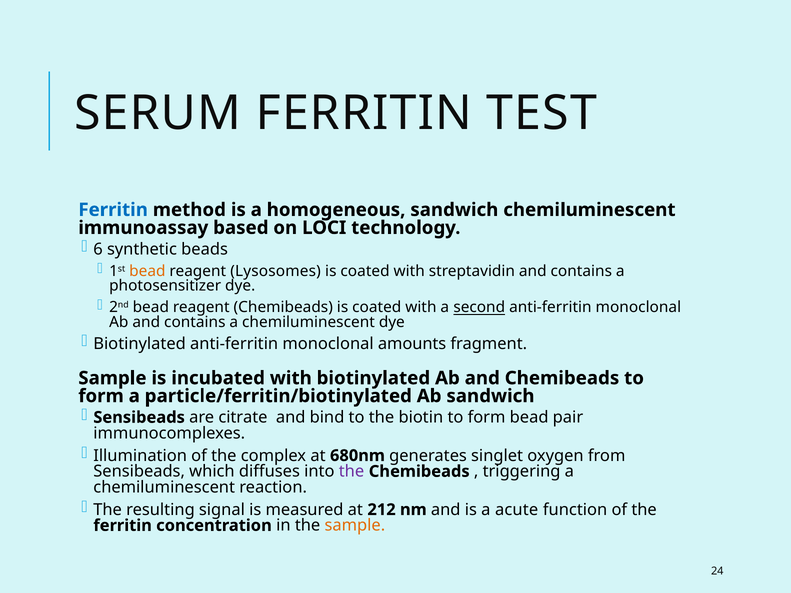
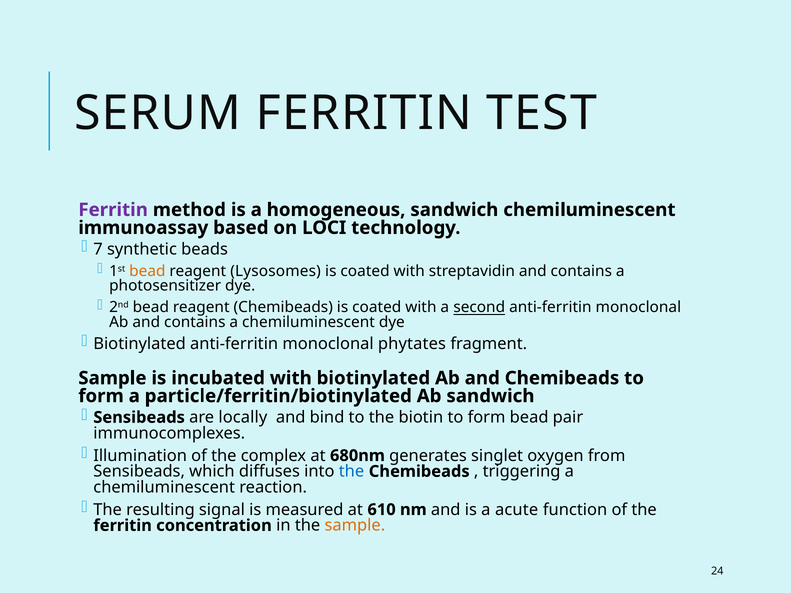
Ferritin colour: blue -> purple (113, 210)
6: 6 -> 7 (98, 249)
amounts: amounts -> phytates (412, 344)
citrate: citrate -> locally (243, 418)
the colour: purple -> blue (351, 472)
212: 212 -> 610 (382, 510)
